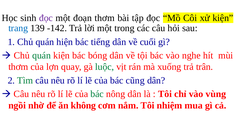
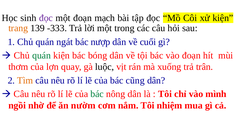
đoạn thơm: thơm -> mạch (105, 18)
trang colour: blue -> orange (18, 28)
-142: -142 -> -333 (57, 28)
hiện: hiện -> ngát (65, 42)
tiếng: tiếng -> nượp (101, 42)
vào nghe: nghe -> đoạn (191, 55)
luộc colour: green -> black (105, 67)
Tìm colour: green -> orange (25, 80)
vùng: vùng -> mình (216, 94)
không: không -> nườm (83, 106)
